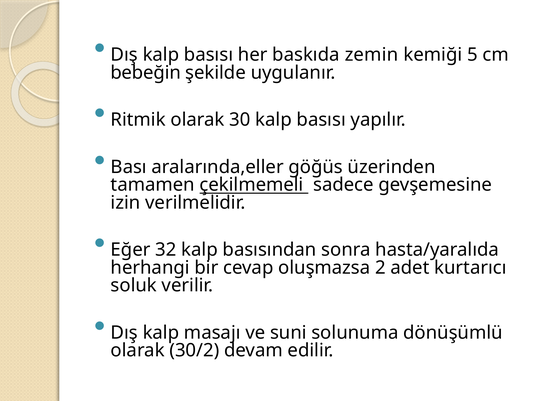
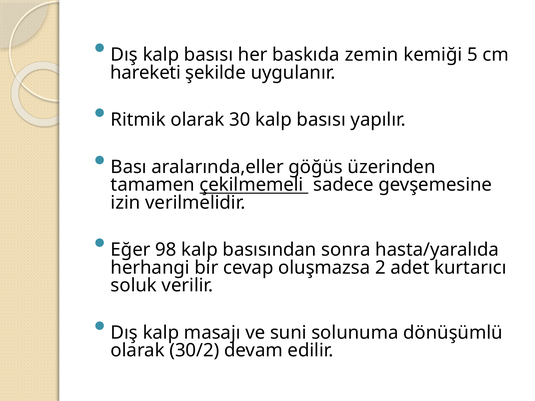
bebeğin: bebeğin -> hareketi (146, 73)
32: 32 -> 98 (166, 250)
